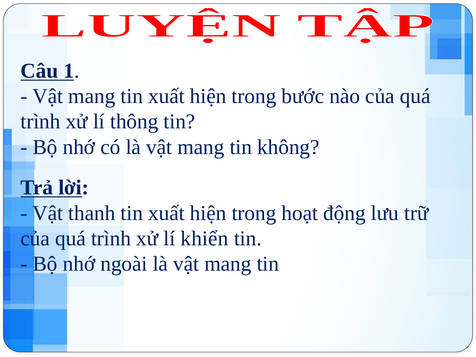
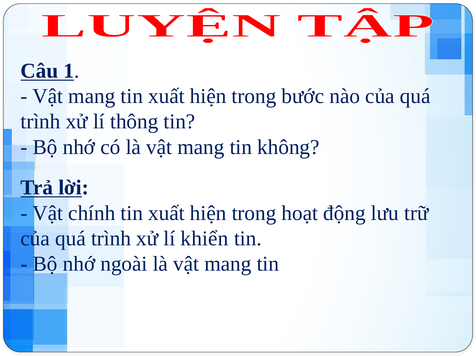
thanh: thanh -> chính (92, 213)
